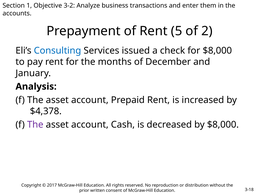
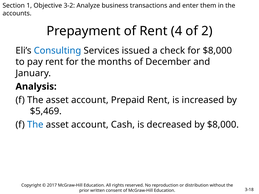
5: 5 -> 4 (177, 31)
$4,378: $4,378 -> $5,469 (46, 111)
The colour: purple -> blue (35, 125)
